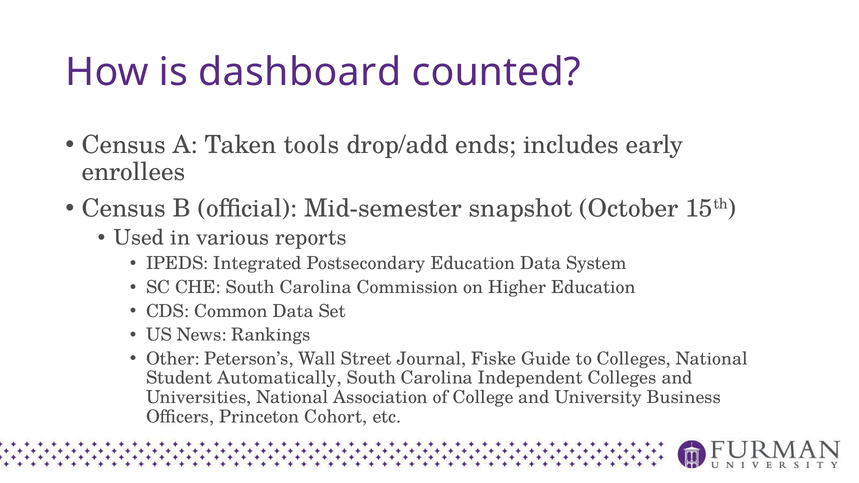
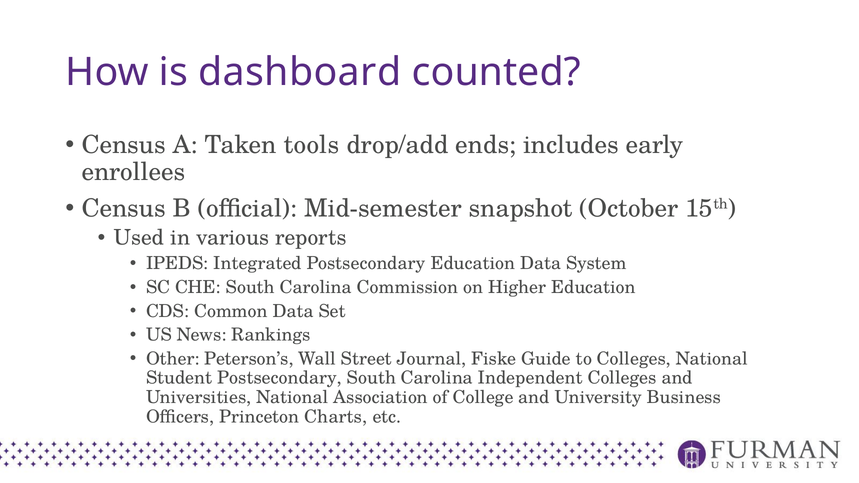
Student Automatically: Automatically -> Postsecondary (280, 378)
Cohort: Cohort -> Charts (336, 417)
